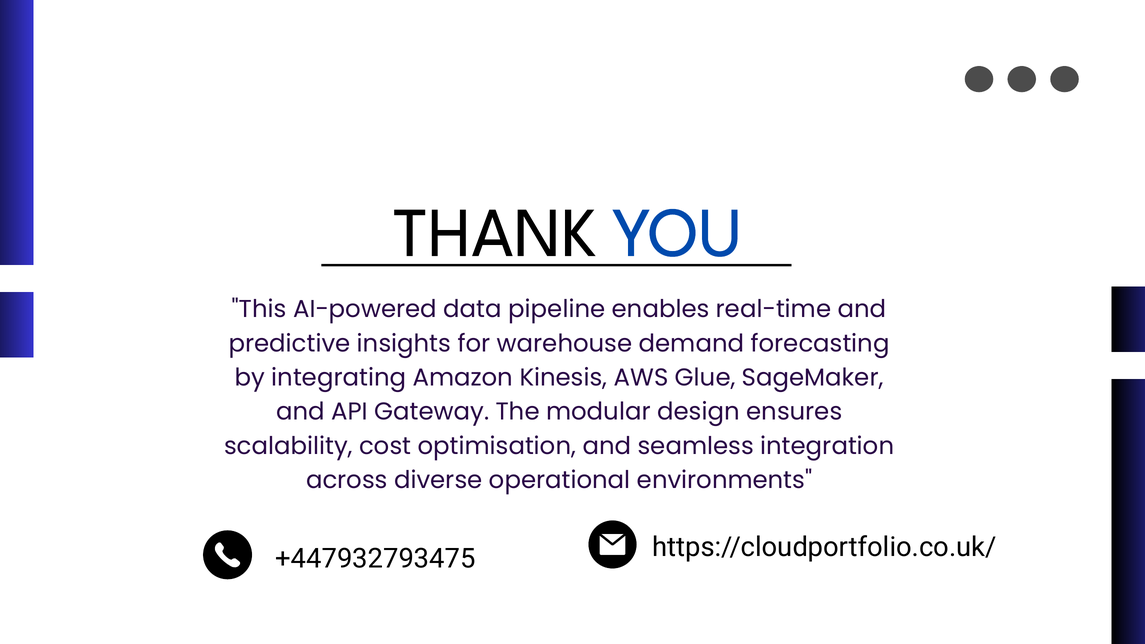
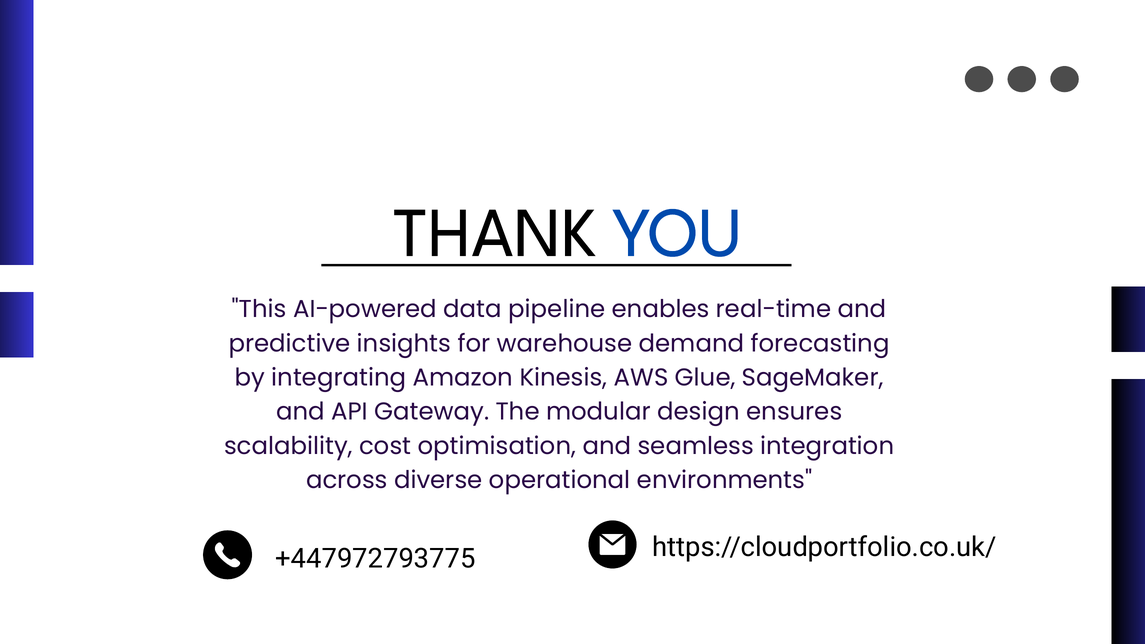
+447932793475: +447932793475 -> +447972793775 (375, 559)
